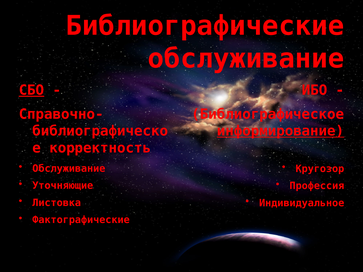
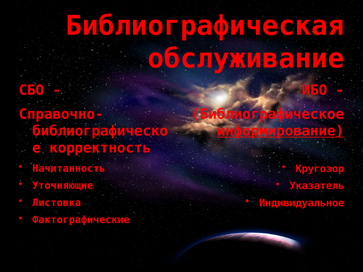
Библиографические: Библиографические -> Библиографическая (205, 26)
СБО underline: present -> none (31, 90)
Обслуживание: Обслуживание -> Начитанность (69, 169)
Профессия: Профессия -> Указатель (317, 186)
